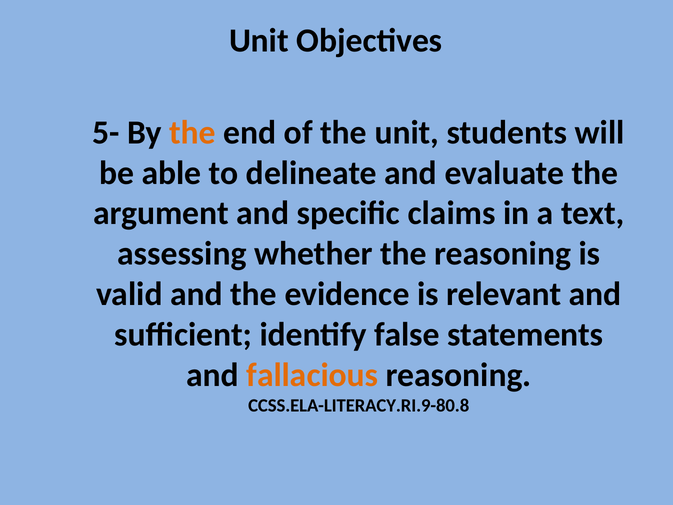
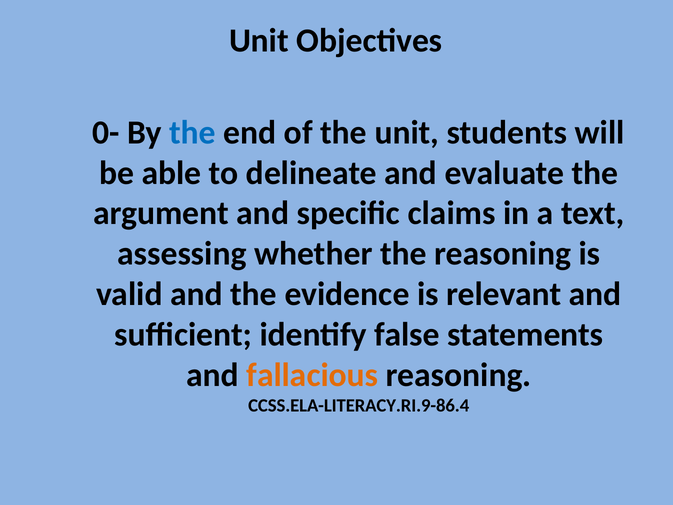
5-: 5- -> 0- (106, 132)
the colour: orange -> blue (192, 132)
CCSS.ELA-LITERACY.RI.9-80.8: CCSS.ELA-LITERACY.RI.9-80.8 -> CCSS.ELA-LITERACY.RI.9-86.4 (359, 405)
